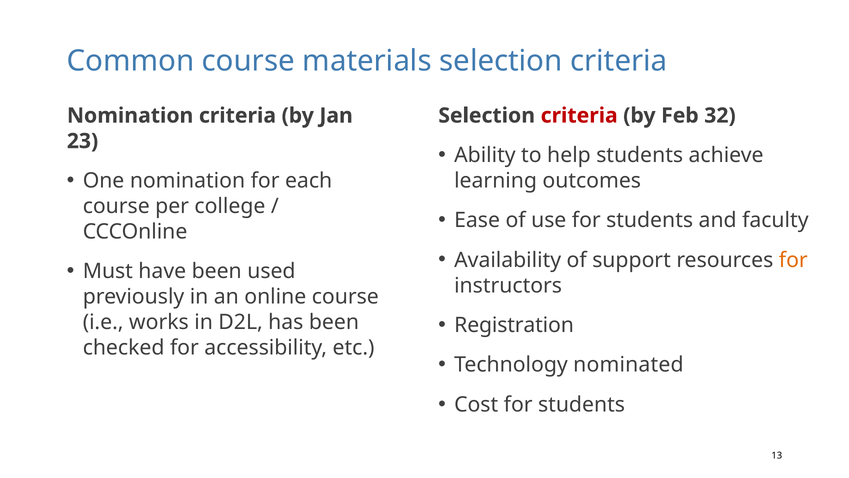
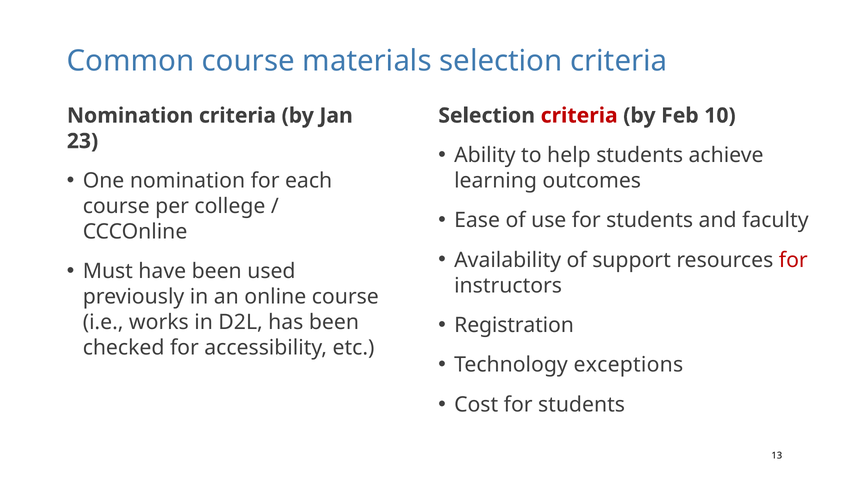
32: 32 -> 10 (720, 115)
for colour: orange -> red (793, 260)
nominated: nominated -> exceptions (628, 365)
